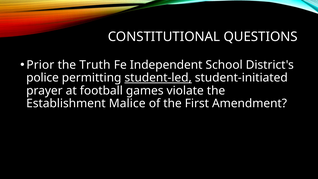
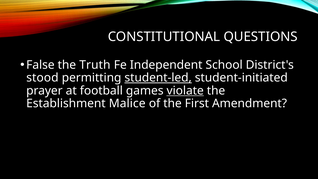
Prior: Prior -> False (40, 65)
police: police -> stood (42, 78)
violate underline: none -> present (185, 91)
